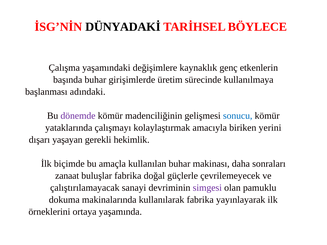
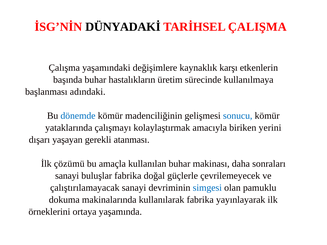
BÖYLECE: BÖYLECE -> ÇALIŞMA (257, 27)
genç: genç -> karşı (229, 68)
girişimlerde: girişimlerde -> hastalıkların (132, 80)
dönemde colour: purple -> blue (78, 116)
hekimlik: hekimlik -> atanması (132, 140)
biçimde: biçimde -> çözümü (69, 164)
zanaat: zanaat -> sanayi (67, 176)
simgesi colour: purple -> blue (207, 188)
